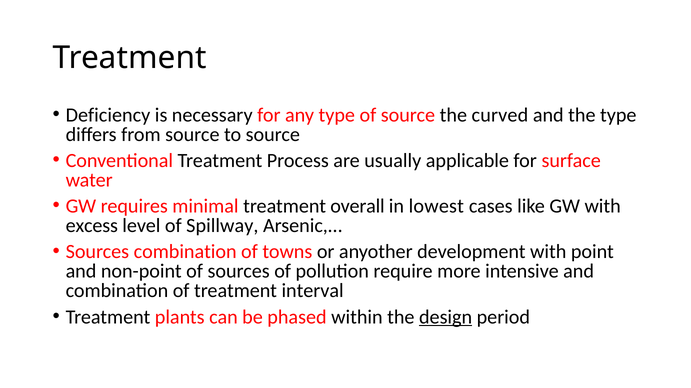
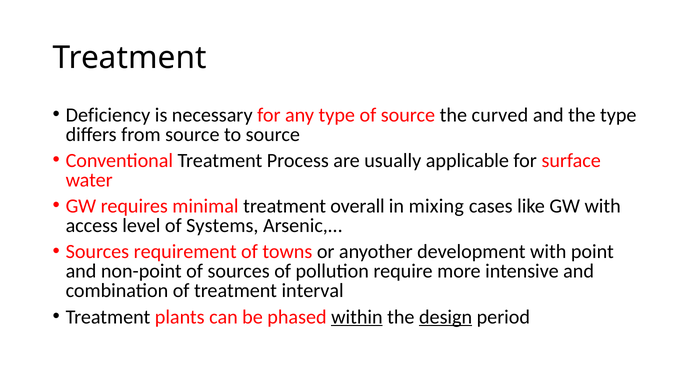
lowest: lowest -> mixing (436, 206)
excess: excess -> access (92, 226)
Spillway: Spillway -> Systems (222, 226)
Sources combination: combination -> requirement (185, 252)
within underline: none -> present (357, 317)
